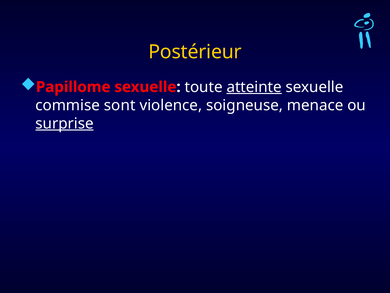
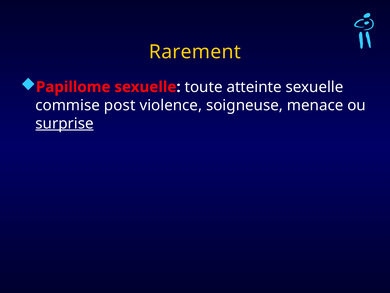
Postérieur: Postérieur -> Rarement (195, 52)
atteinte underline: present -> none (254, 87)
sont: sont -> post (120, 105)
